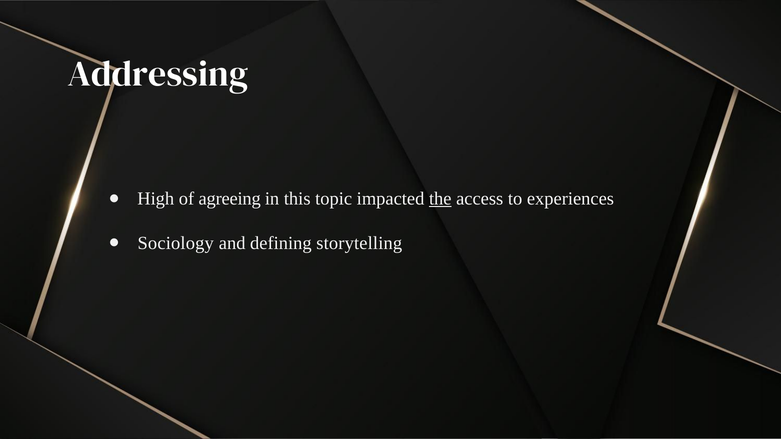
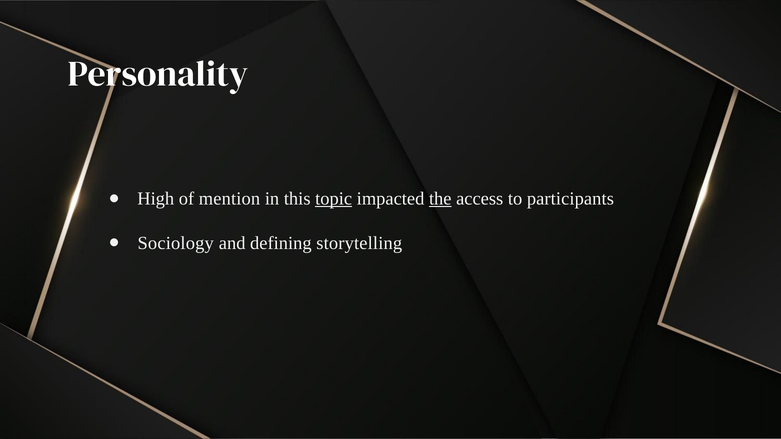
Addressing: Addressing -> Personality (158, 74)
agreeing: agreeing -> mention (230, 199)
topic underline: none -> present (334, 199)
experiences: experiences -> participants (570, 199)
